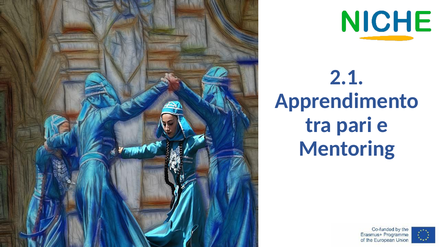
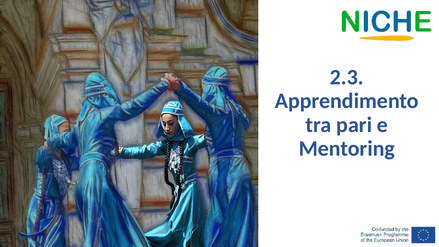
2.1: 2.1 -> 2.3 (347, 77)
